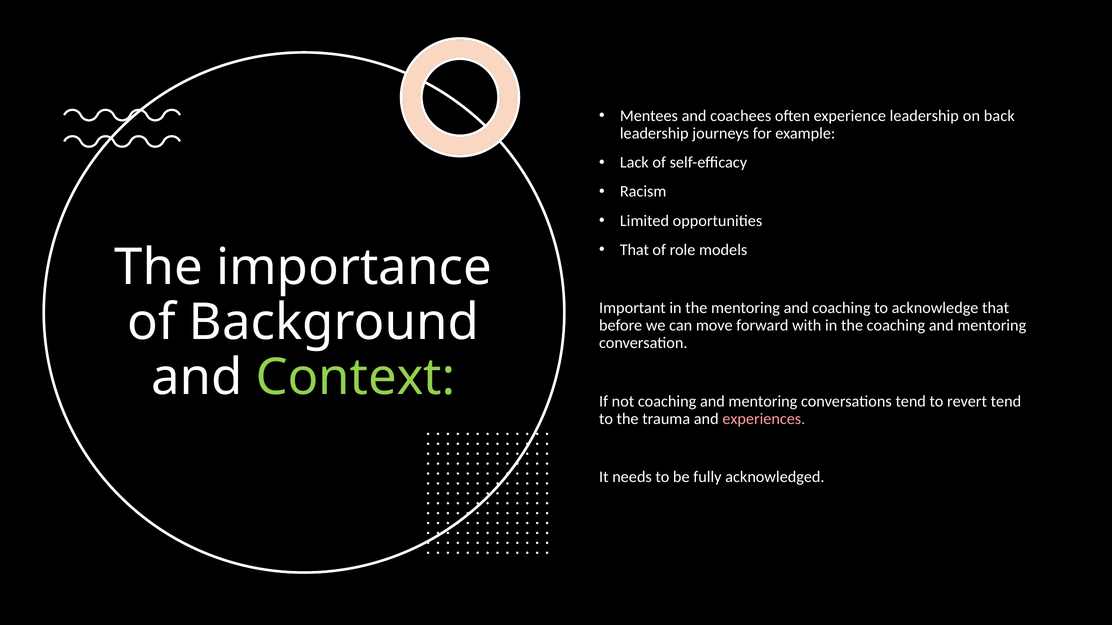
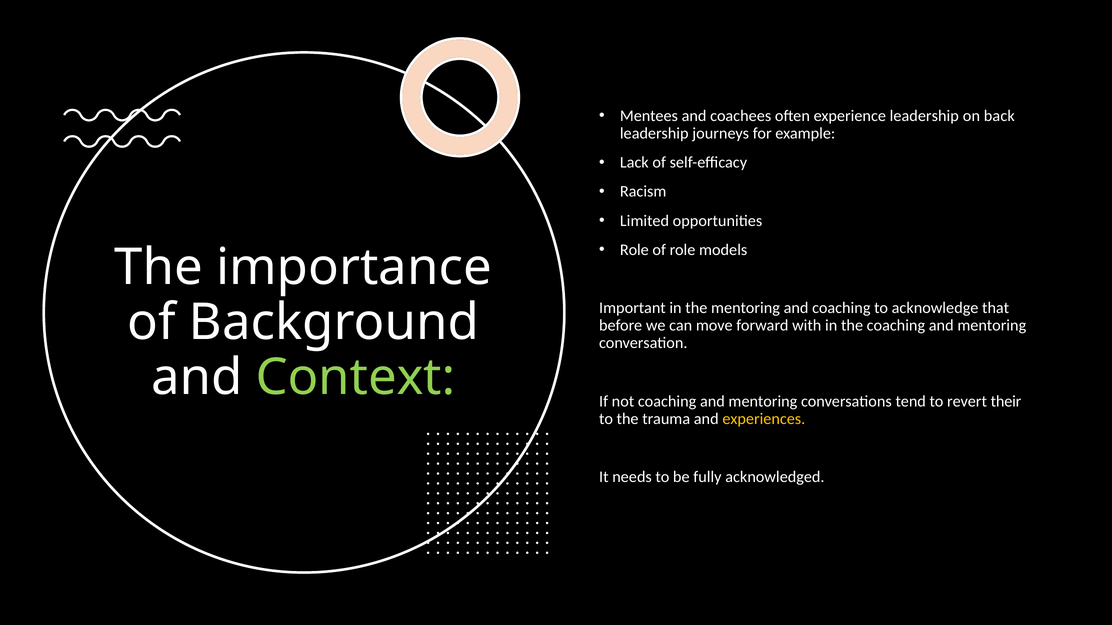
That: That -> Role (634, 250)
revert tend: tend -> their (1006, 401)
experiences colour: pink -> yellow (764, 419)
